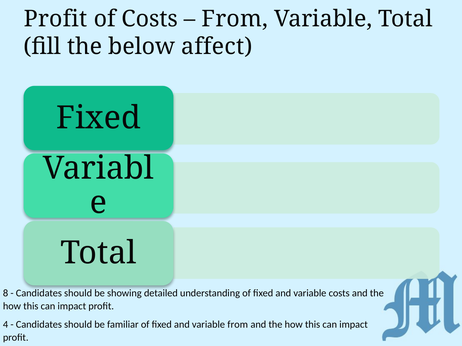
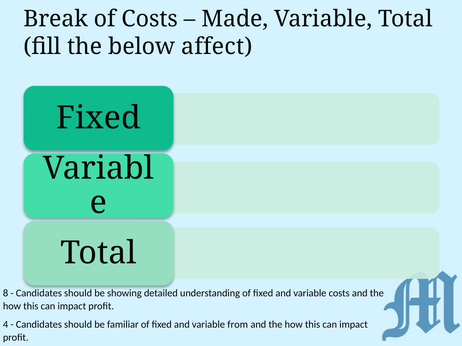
Profit: Profit -> Break (56, 19)
From: From -> Made (235, 19)
